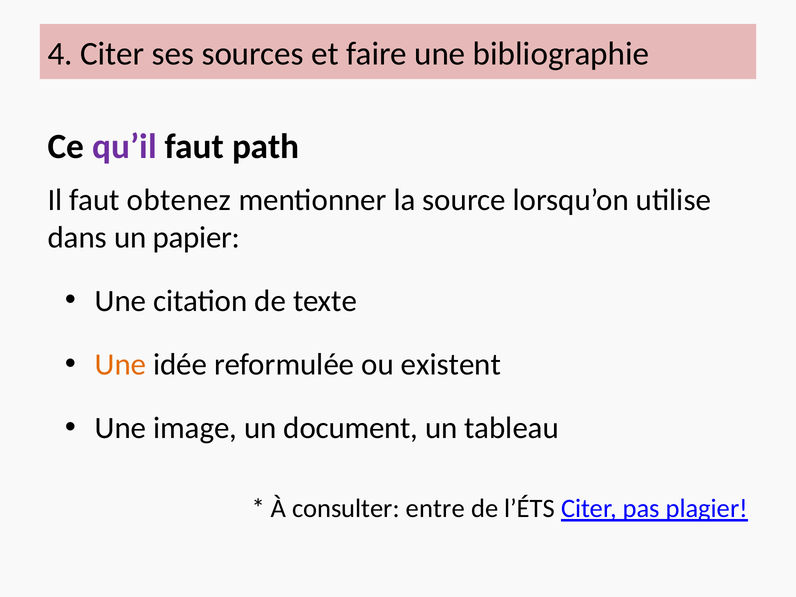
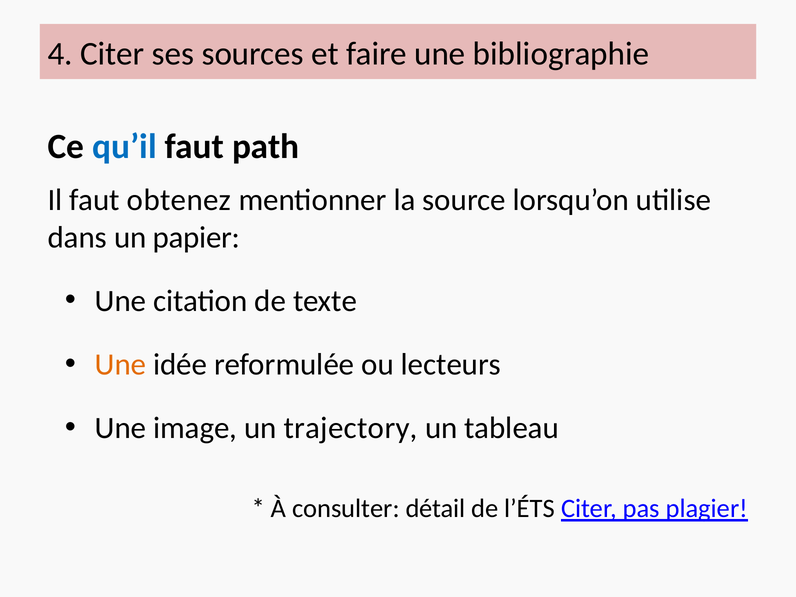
qu’il colour: purple -> blue (124, 147)
existent: existent -> lecteurs (451, 364)
document: document -> trajectory (351, 428)
entre: entre -> détail (436, 509)
